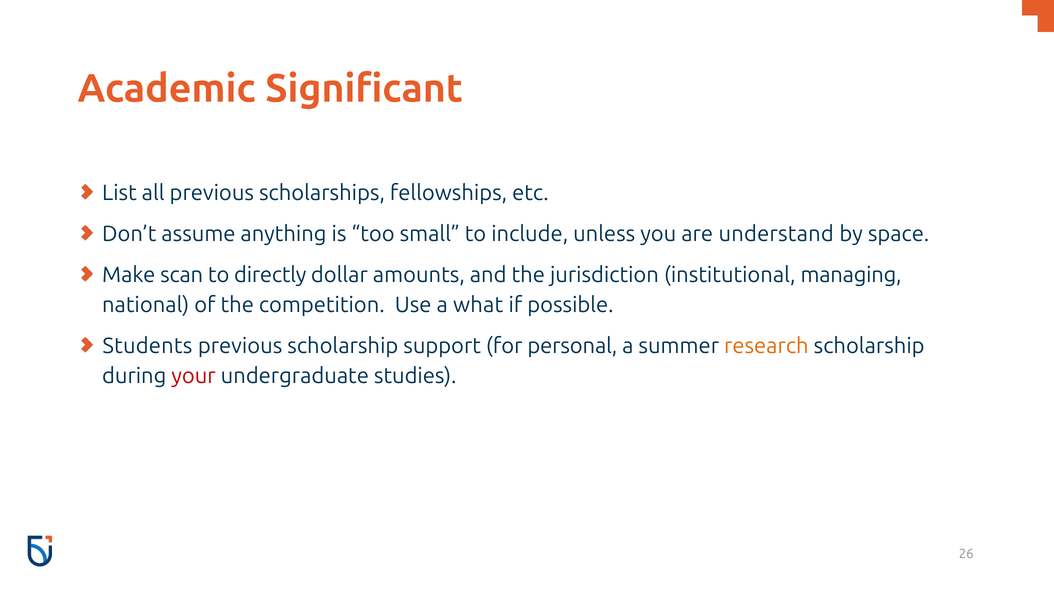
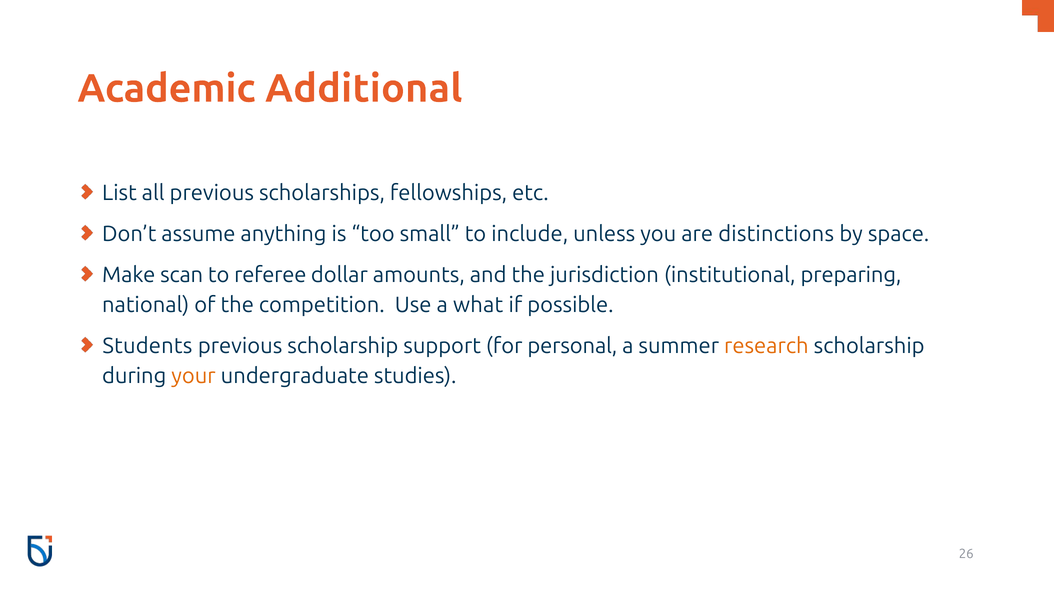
Significant: Significant -> Additional (364, 89)
understand: understand -> distinctions (776, 234)
directly: directly -> referee (270, 275)
managing: managing -> preparing (851, 275)
your colour: red -> orange (194, 376)
